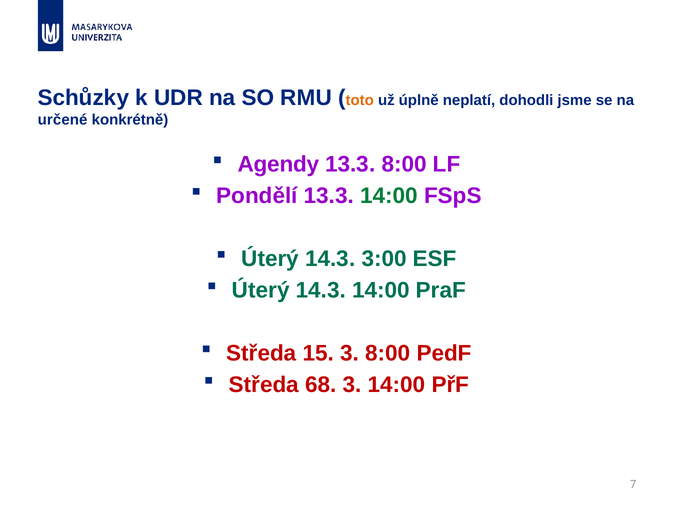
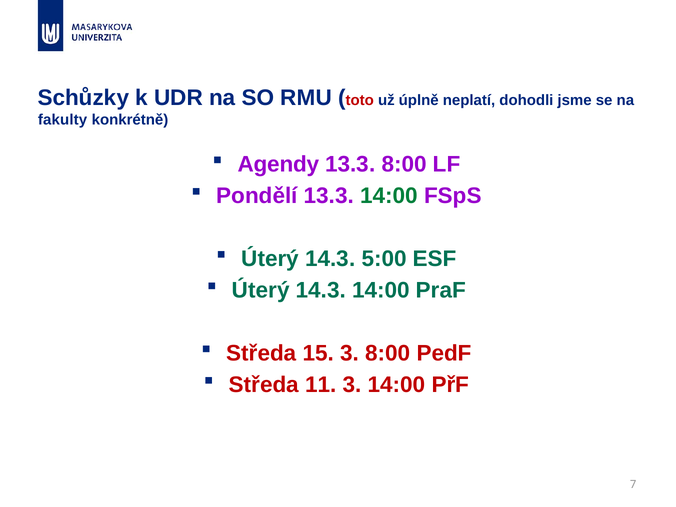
toto colour: orange -> red (360, 100)
určené: určené -> fakulty (63, 120)
3:00: 3:00 -> 5:00 (384, 259)
68: 68 -> 11 (321, 385)
